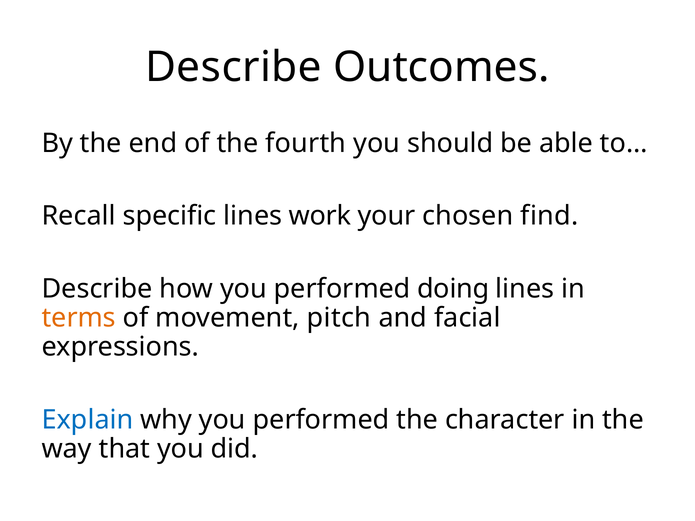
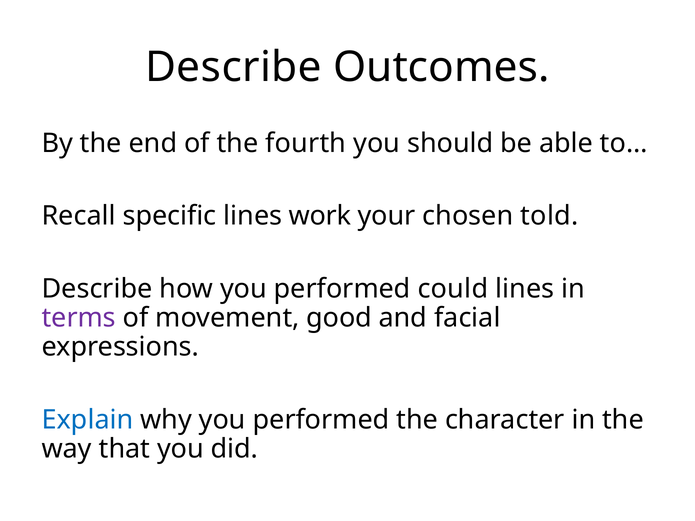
find: find -> told (549, 216)
doing: doing -> could (453, 289)
terms colour: orange -> purple (79, 318)
pitch: pitch -> good (339, 318)
